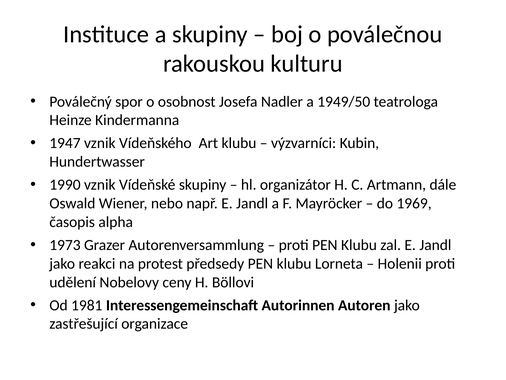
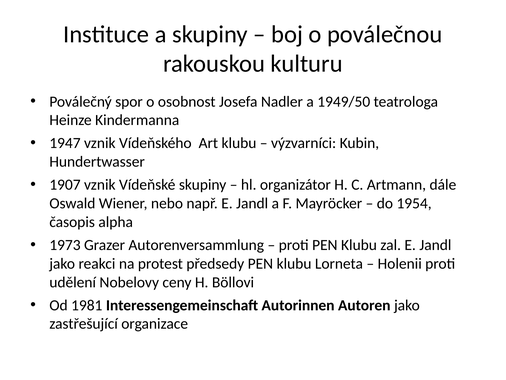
1990: 1990 -> 1907 (65, 185)
1969: 1969 -> 1954 (414, 203)
